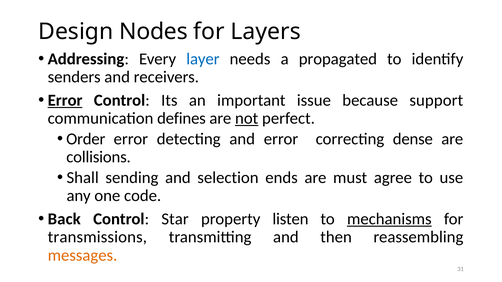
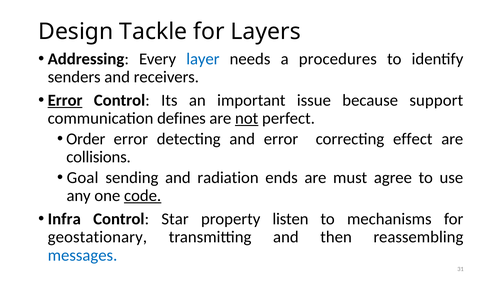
Nodes: Nodes -> Tackle (153, 31)
propagated: propagated -> procedures (338, 59)
dense: dense -> effect (413, 139)
Shall: Shall -> Goal (83, 178)
selection: selection -> radiation (228, 178)
code underline: none -> present (143, 196)
Back: Back -> Infra (64, 219)
mechanisms underline: present -> none (389, 219)
transmissions: transmissions -> geostationary (97, 237)
messages colour: orange -> blue (82, 256)
